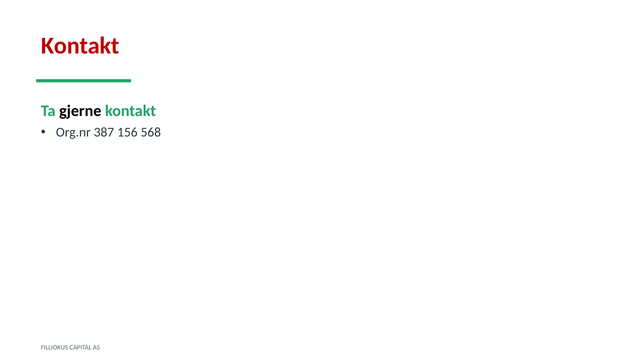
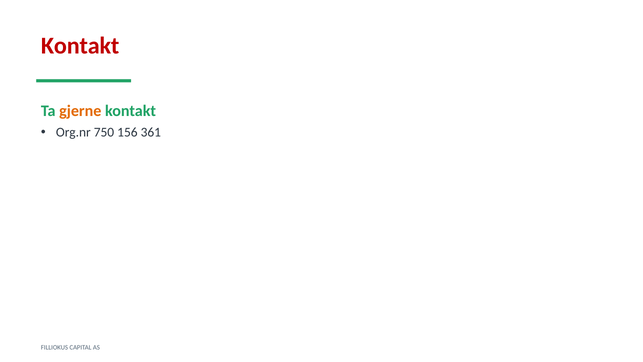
gjerne colour: black -> orange (80, 111)
387: 387 -> 750 (104, 132)
568: 568 -> 361 (151, 132)
